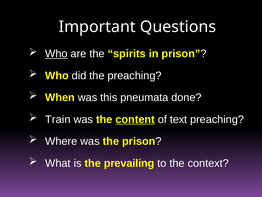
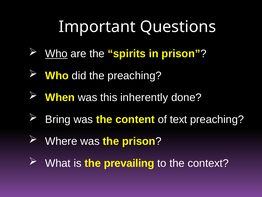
pneumata: pneumata -> inherently (144, 97)
Train: Train -> Bring (58, 119)
content underline: present -> none (135, 119)
